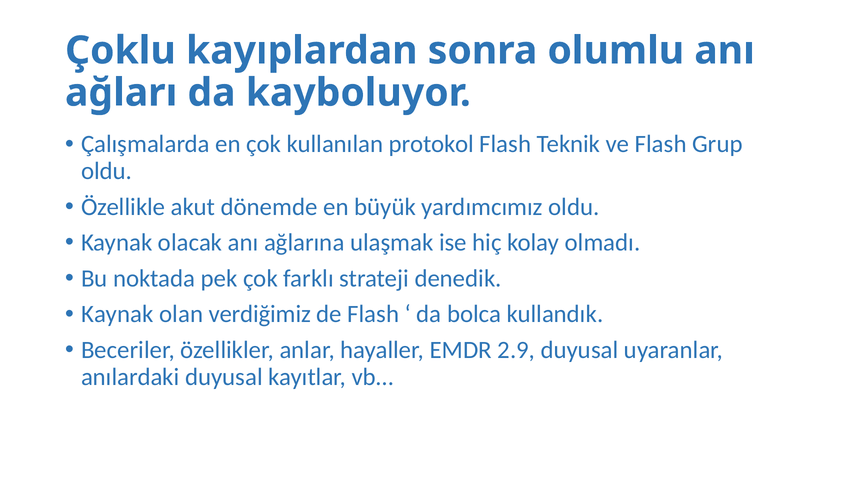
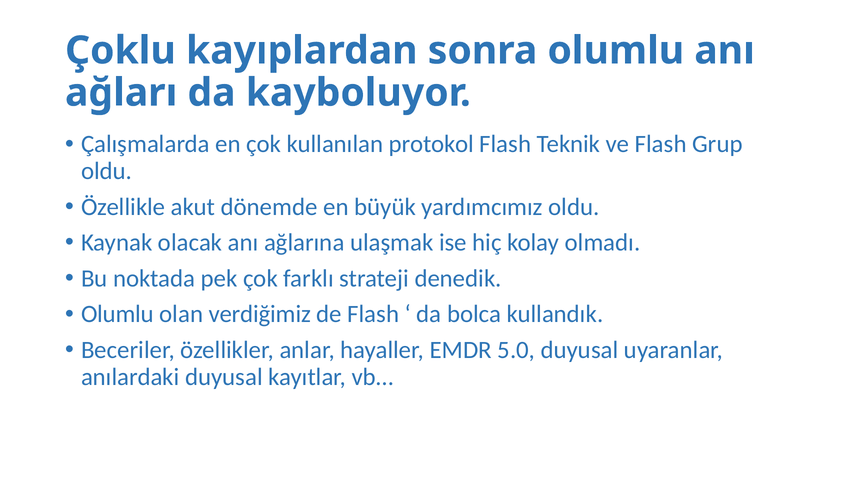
Kaynak: Kaynak -> Olumlu (117, 314)
2.9: 2.9 -> 5.0 (516, 350)
